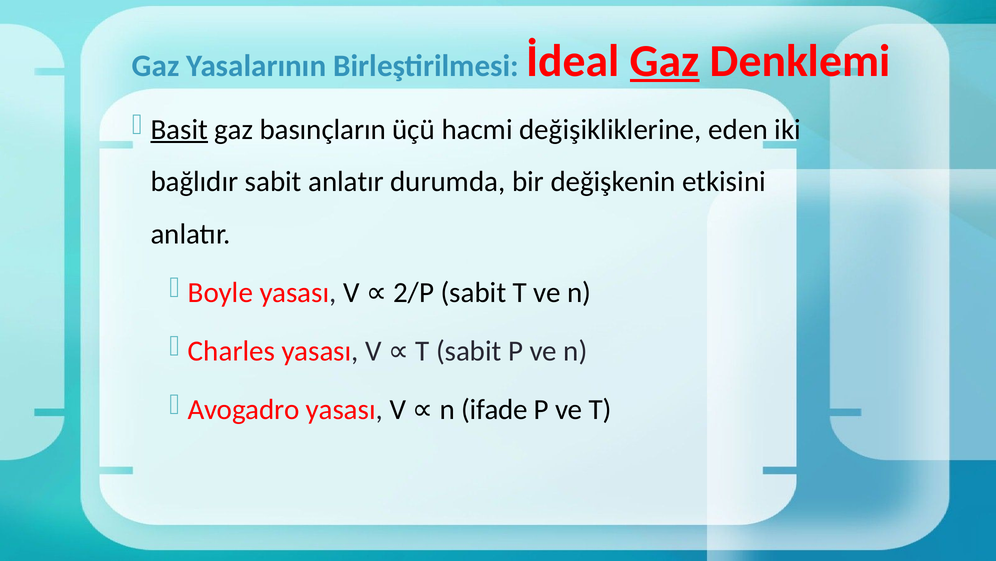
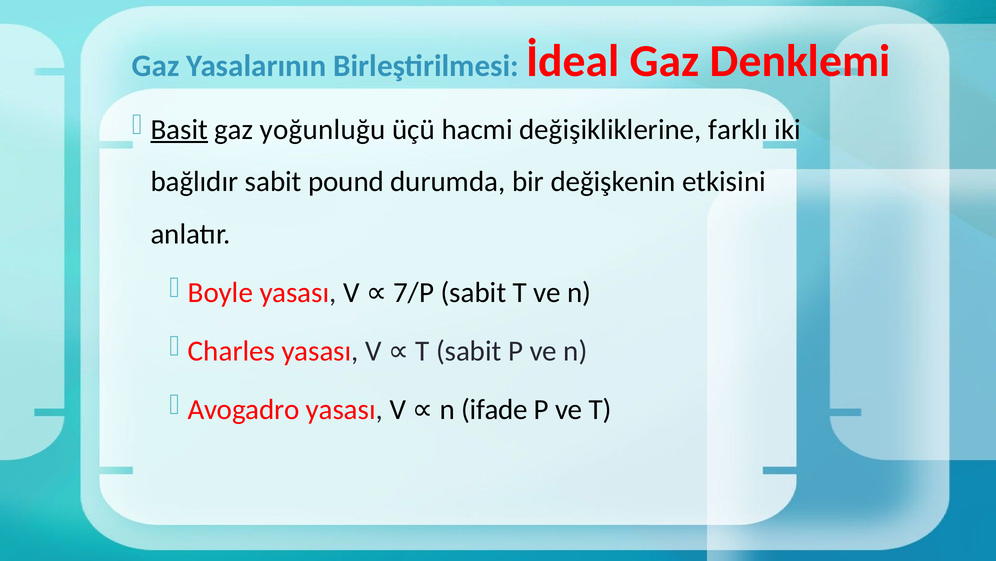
Gaz underline: present -> none (665, 61)
basınçların: basınçların -> yoğunluğu (323, 129)
eden: eden -> farklı (738, 129)
sabit anlatır: anlatır -> pound (346, 182)
2/P: 2/P -> 7/P (414, 292)
